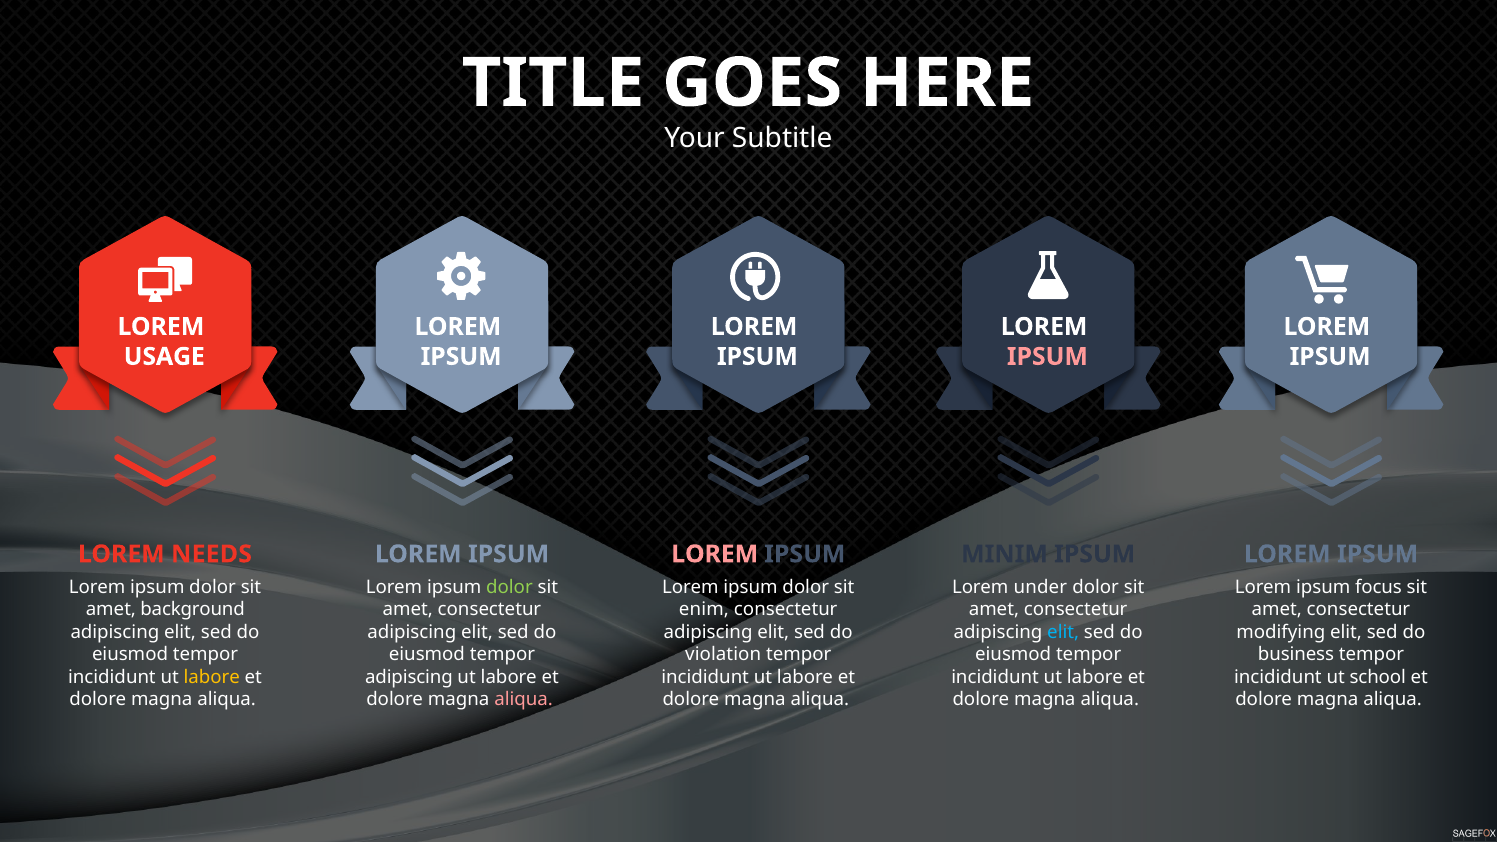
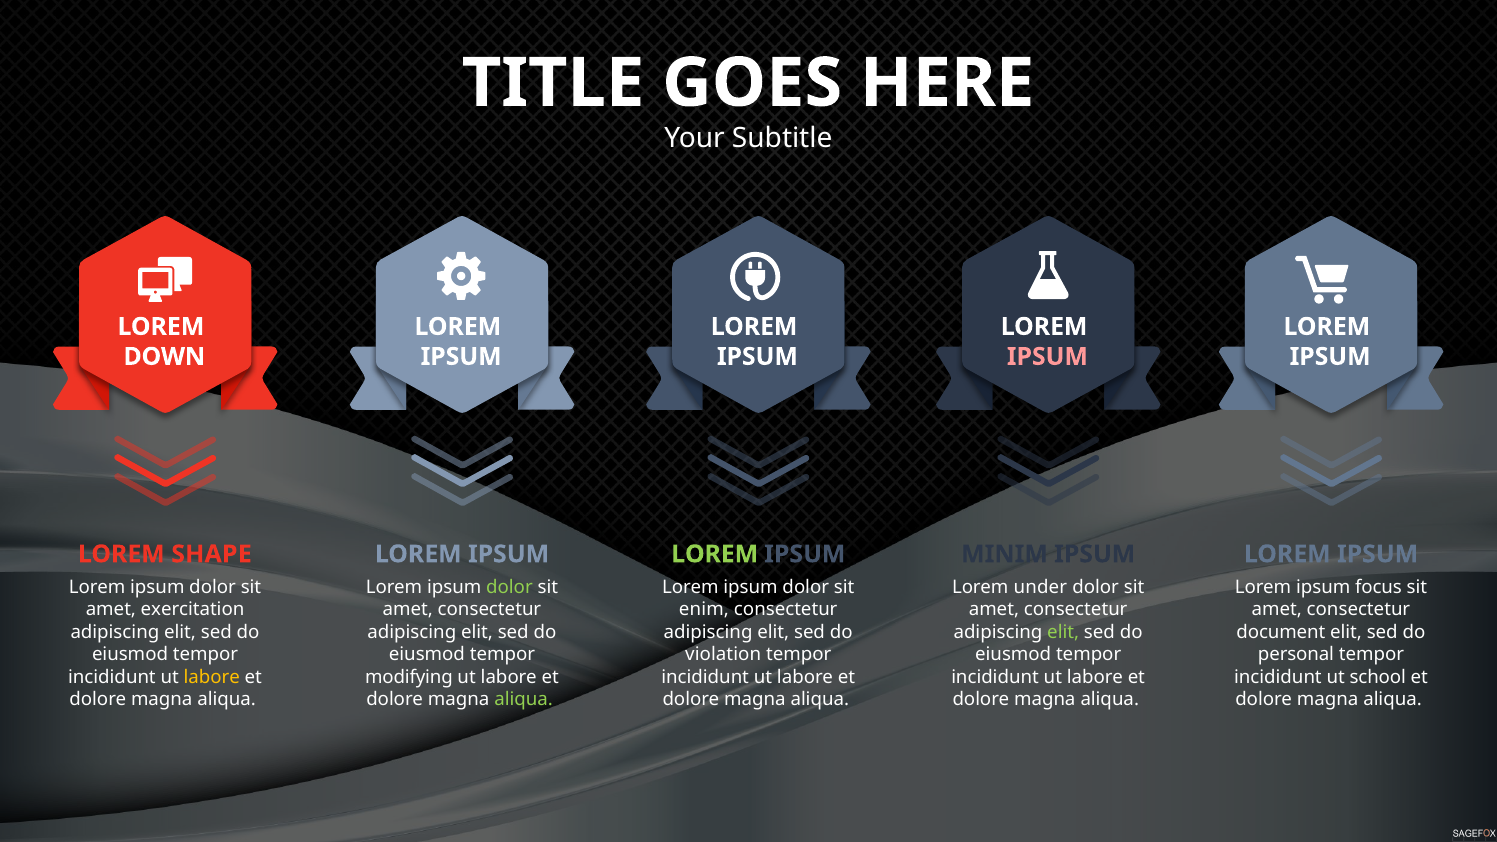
USAGE: USAGE -> DOWN (164, 357)
NEEDS: NEEDS -> SHAPE (211, 554)
LOREM colour: pink -> light green (715, 554)
background: background -> exercitation (193, 610)
elit colour: light blue -> light green (1063, 632)
modifying: modifying -> document (1281, 632)
business: business -> personal (1296, 655)
adipiscing: adipiscing -> modifying (409, 677)
aliqua colour: pink -> light green (524, 700)
